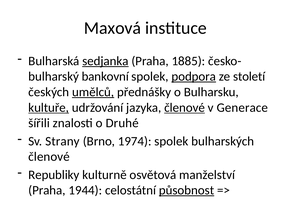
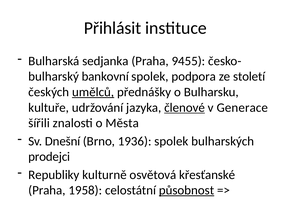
Maxová: Maxová -> Přihlásit (113, 28)
sedjanka underline: present -> none (105, 61)
1885: 1885 -> 9455 (188, 61)
podpora underline: present -> none (194, 77)
kultuře underline: present -> none (49, 108)
Druhé: Druhé -> Města (122, 123)
Strany: Strany -> Dnešní (63, 141)
1974: 1974 -> 1936 (135, 141)
členové: členové -> prodejci (49, 157)
manželství: manželství -> křesťanské (207, 175)
1944: 1944 -> 1958 (85, 191)
